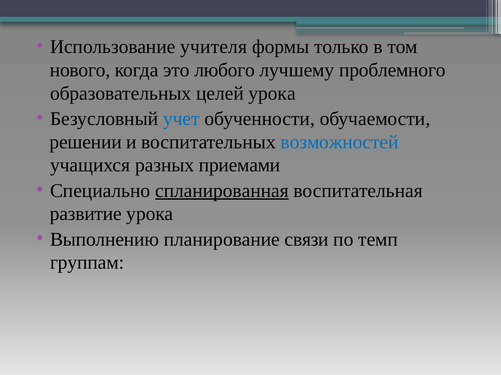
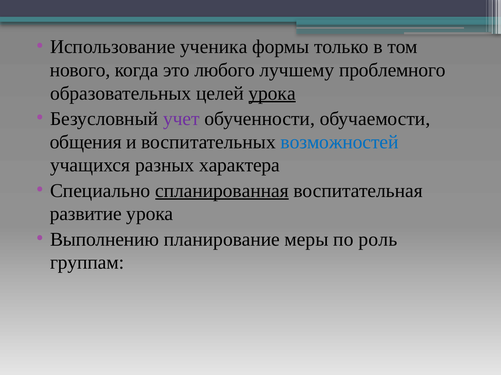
учителя: учителя -> ученика (214, 47)
урока underline: none -> present (272, 93)
учет colour: blue -> purple (181, 119)
решении: решении -> общения (86, 142)
приемами: приемами -> характера (240, 166)
связи: связи -> меры (307, 240)
темп: темп -> роль (378, 240)
